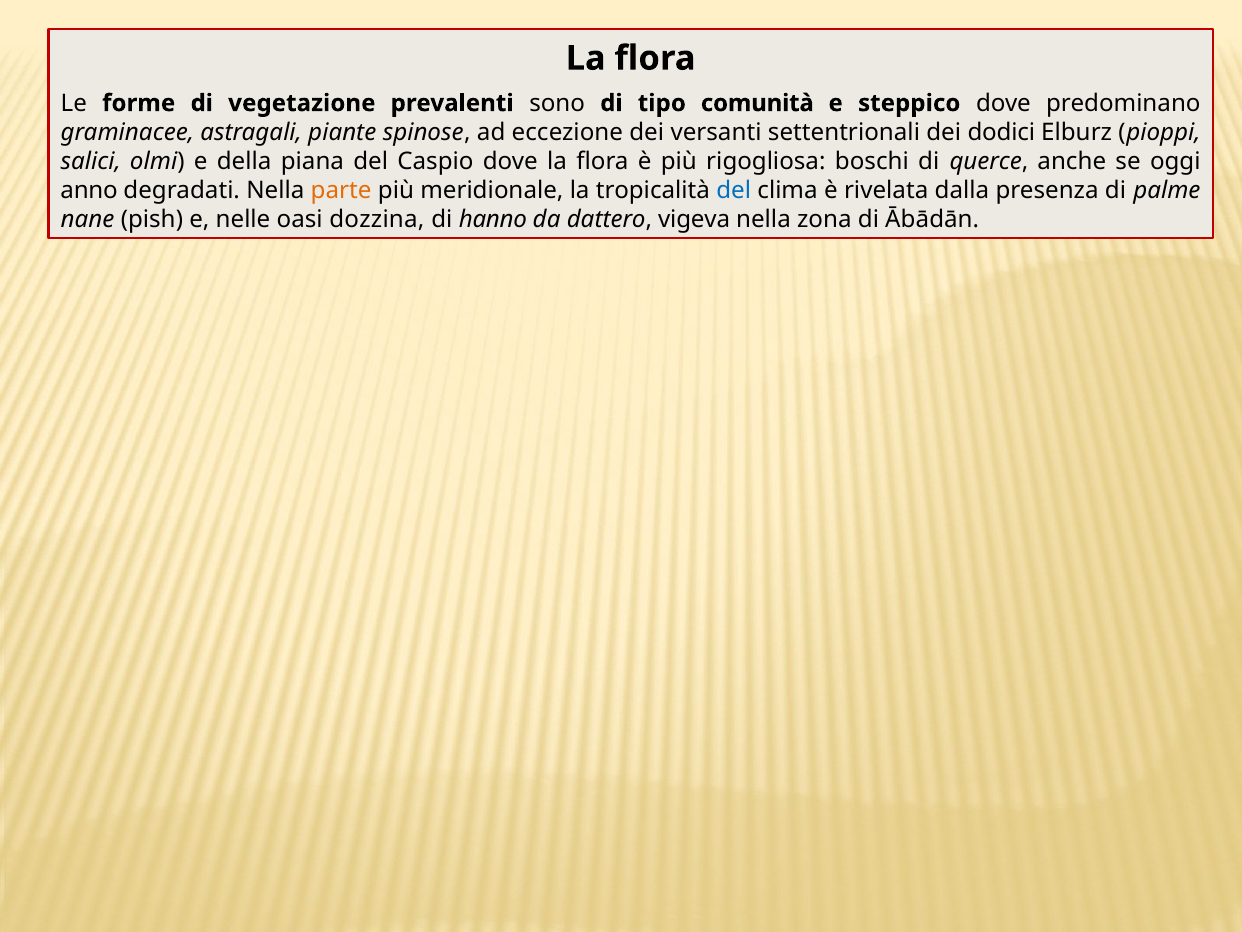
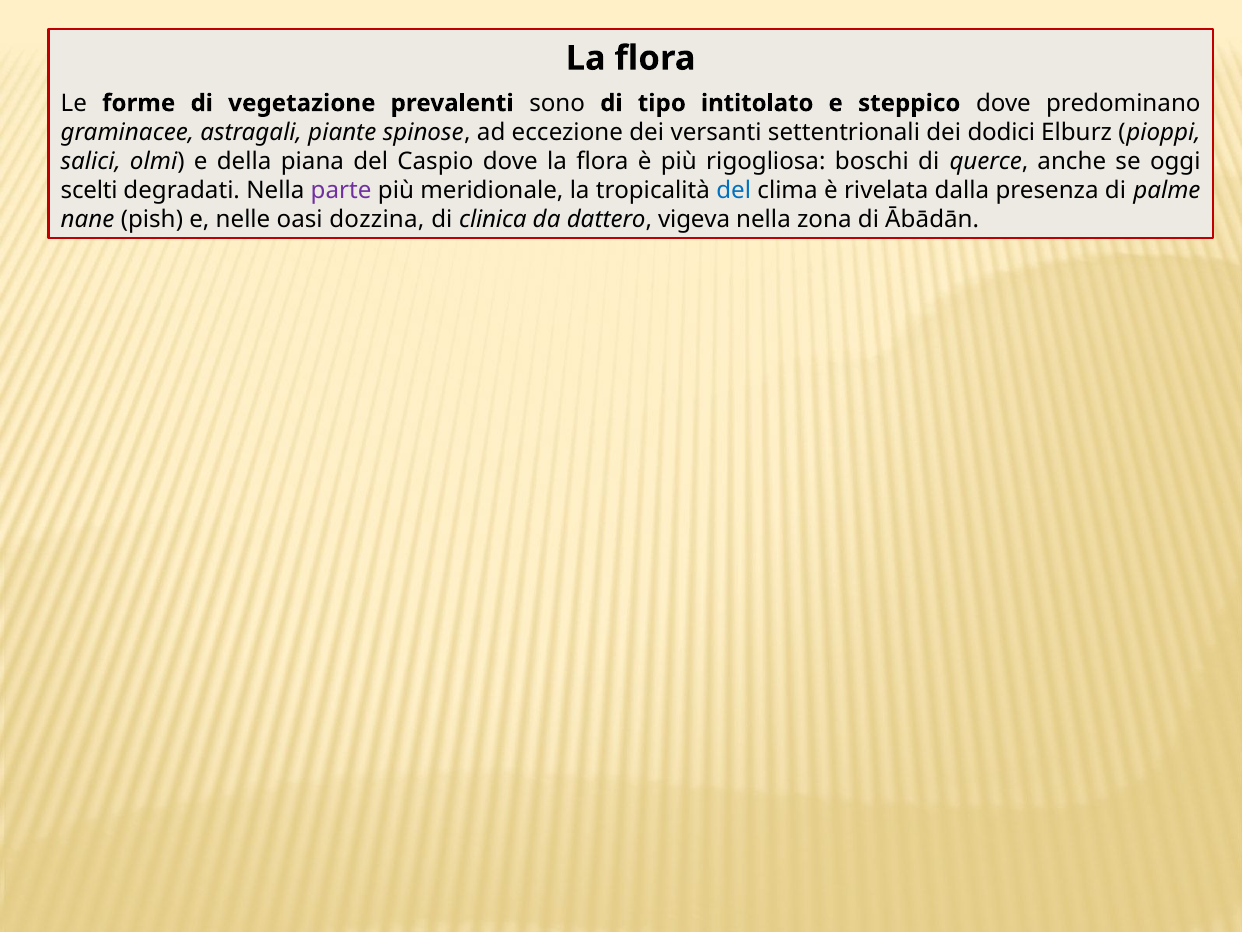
comunità: comunità -> intitolato (757, 103)
anno: anno -> scelti (89, 190)
parte colour: orange -> purple (341, 190)
hanno: hanno -> clinica (493, 219)
